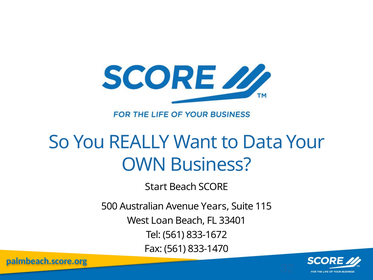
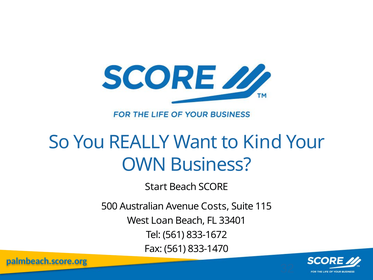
Data: Data -> Kind (262, 142)
Years: Years -> Costs (215, 206)
